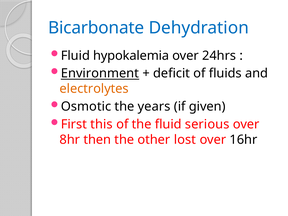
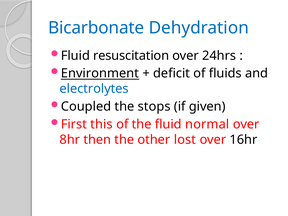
hypokalemia: hypokalemia -> resuscitation (131, 56)
electrolytes colour: orange -> blue (94, 89)
Osmotic: Osmotic -> Coupled (86, 106)
years: years -> stops (154, 106)
serious: serious -> normal (207, 124)
